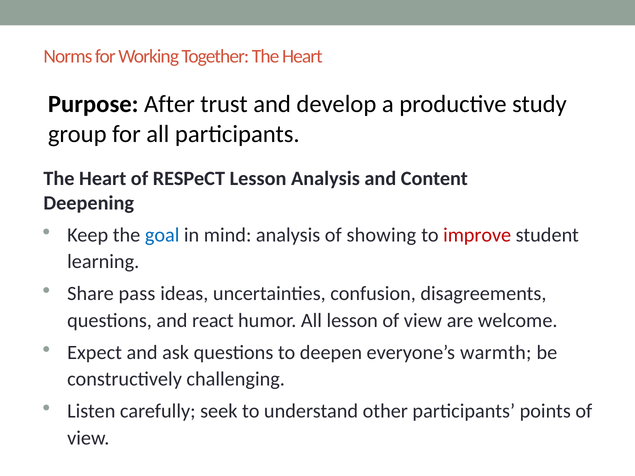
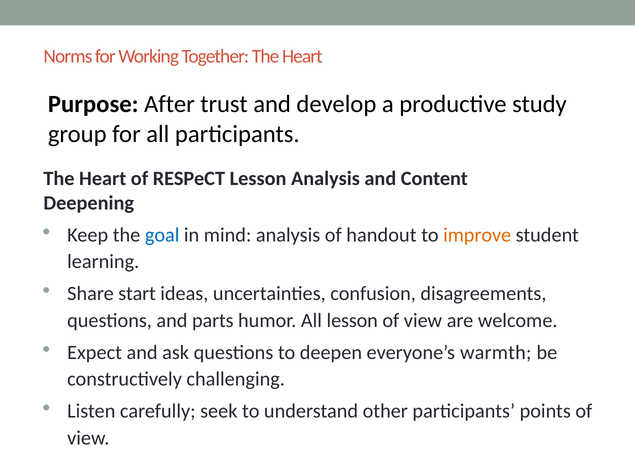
showing: showing -> handout (381, 235)
improve colour: red -> orange (477, 235)
pass: pass -> start (137, 294)
react: react -> parts (213, 321)
